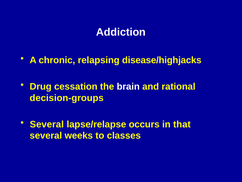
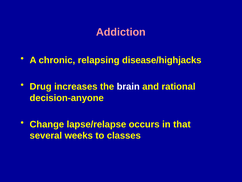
Addiction colour: white -> pink (121, 32)
cessation: cessation -> increases (76, 86)
decision-groups: decision-groups -> decision-anyone (67, 98)
Several: Several -> Change (47, 124)
